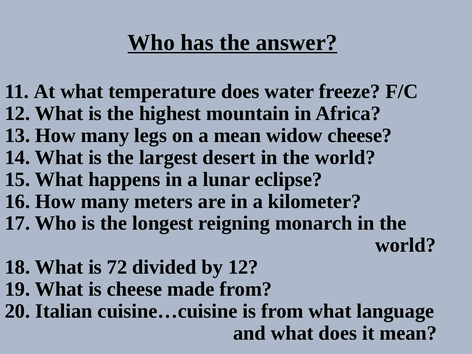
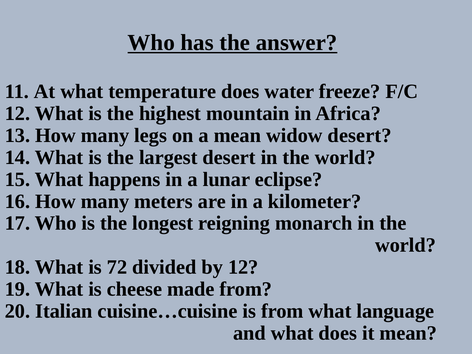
widow cheese: cheese -> desert (360, 135)
